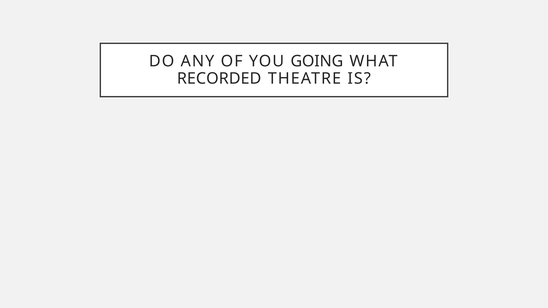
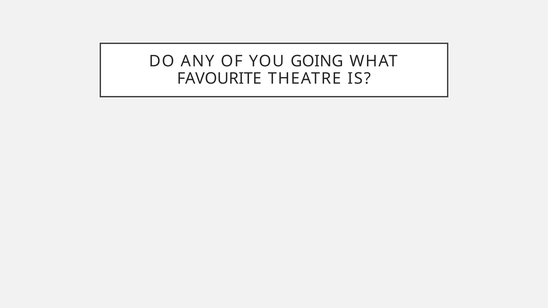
RECORDED: RECORDED -> FAVOURITE (219, 79)
